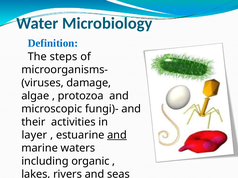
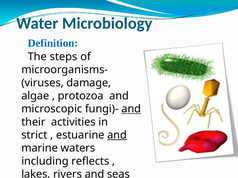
and underline: none -> present (131, 109)
layer: layer -> strict (34, 135)
organic: organic -> reflects (90, 162)
